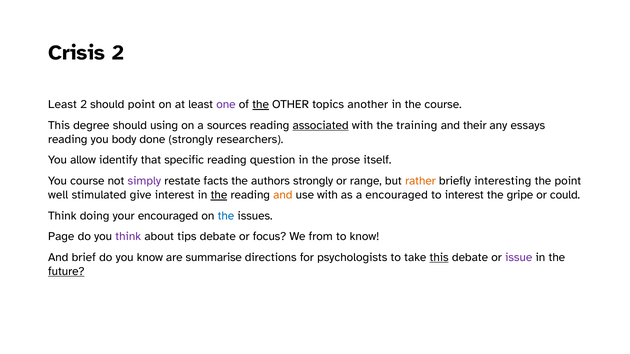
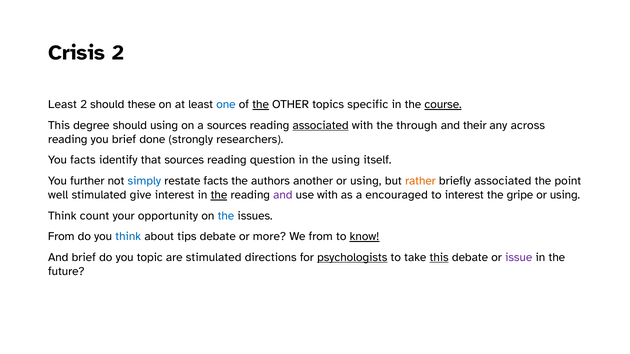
should point: point -> these (142, 105)
one colour: purple -> blue (226, 105)
another: another -> specific (368, 105)
course underline: none -> present (443, 105)
training: training -> through (417, 125)
essays: essays -> across (528, 125)
you body: body -> brief (124, 140)
You allow: allow -> facts (83, 160)
that specific: specific -> sources (184, 160)
the prose: prose -> using (346, 160)
You course: course -> further (87, 181)
simply colour: purple -> blue (144, 181)
authors strongly: strongly -> another (313, 181)
range: range -> using (366, 181)
briefly interesting: interesting -> associated (503, 181)
and colour: orange -> purple (283, 195)
could: could -> using (565, 195)
doing: doing -> count (95, 216)
your encouraged: encouraged -> opportunity (168, 216)
Page: Page -> From (61, 237)
think colour: purple -> blue (128, 237)
focus: focus -> more (269, 237)
know underline: none -> present (365, 237)
you know: know -> topic (150, 257)
are summarise: summarise -> stimulated (214, 257)
psychologists underline: none -> present (352, 257)
future underline: present -> none (66, 272)
